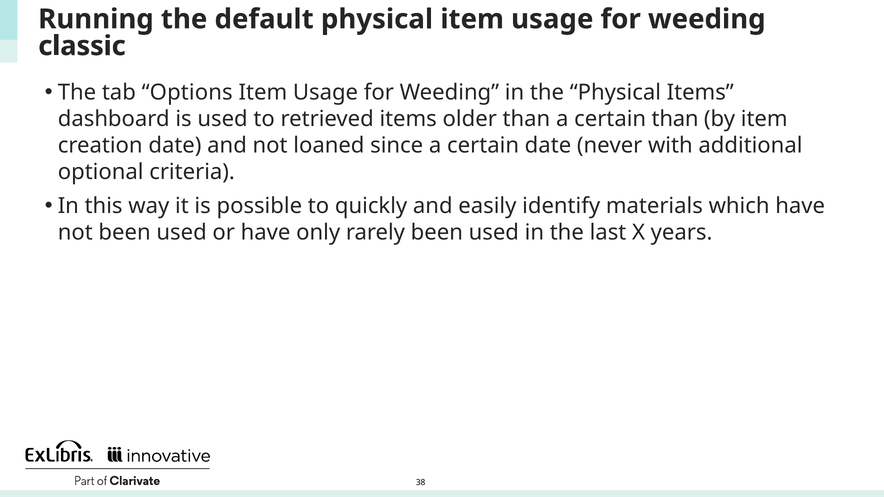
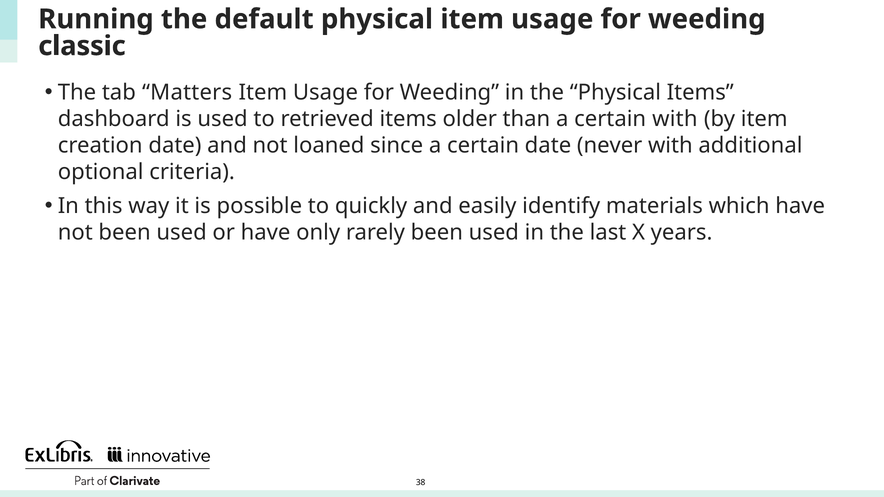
Options: Options -> Matters (187, 93)
certain than: than -> with (675, 119)
